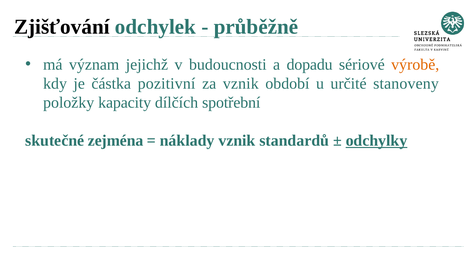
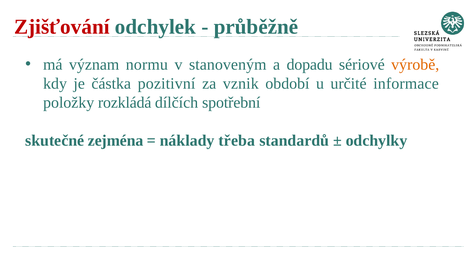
Zjišťování colour: black -> red (62, 27)
jejichž: jejichž -> normu (147, 64)
budoucnosti: budoucnosti -> stanoveným (228, 64)
stanoveny: stanoveny -> informace (406, 83)
kapacity: kapacity -> rozkládá (125, 102)
náklady vznik: vznik -> třeba (237, 141)
odchylky underline: present -> none (377, 141)
